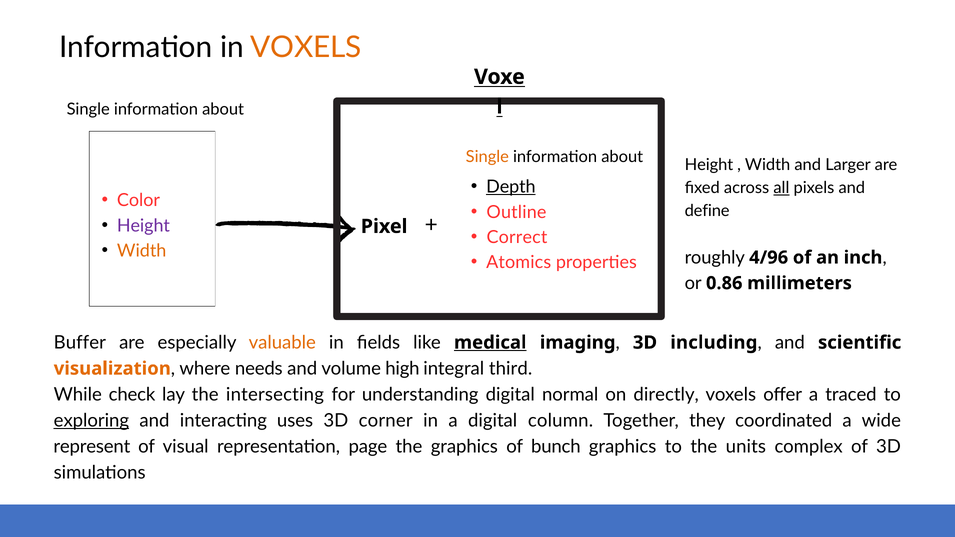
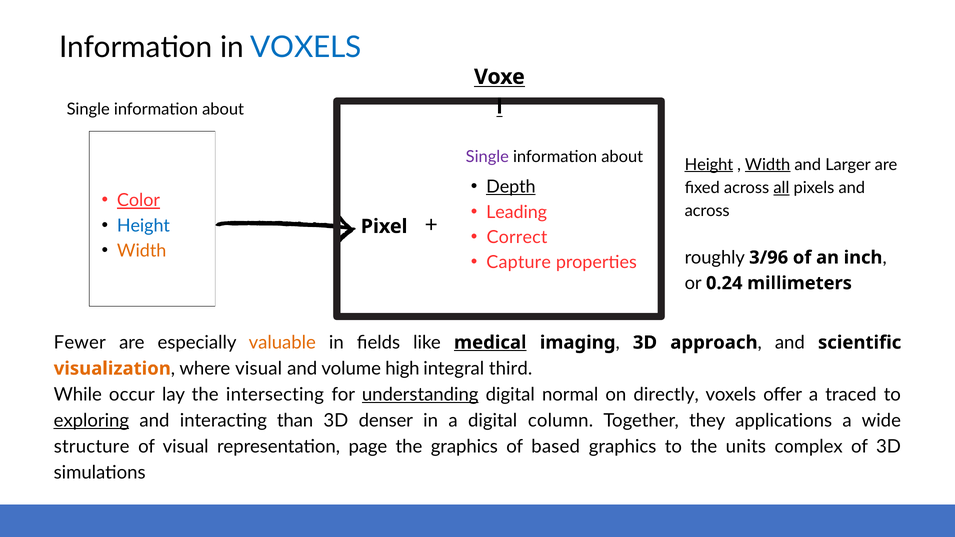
VOXELS colour: orange -> blue (306, 48)
Single colour: orange -> purple (487, 157)
Height underline: none -> present (709, 165)
Width underline: none -> present (768, 165)
Color underline: none -> present (138, 201)
Outline: Outline -> Leading (517, 212)
define: define -> across (707, 211)
Height colour: purple -> blue (143, 226)
4/96: 4/96 -> 3/96 (769, 258)
Atomics: Atomics -> Capture (519, 263)
0.86: 0.86 -> 0.24 (724, 283)
Buffer: Buffer -> Fewer (80, 343)
including: including -> approach (714, 343)
where needs: needs -> visual (259, 369)
check: check -> occur (132, 395)
understanding underline: none -> present (420, 395)
uses: uses -> than (295, 421)
corner: corner -> denser (386, 421)
coordinated: coordinated -> applications (784, 421)
represent: represent -> structure (92, 447)
bunch: bunch -> based (556, 447)
